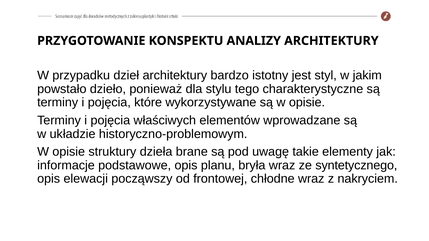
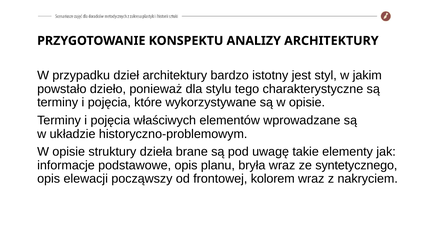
chłodne: chłodne -> kolorem (273, 179)
